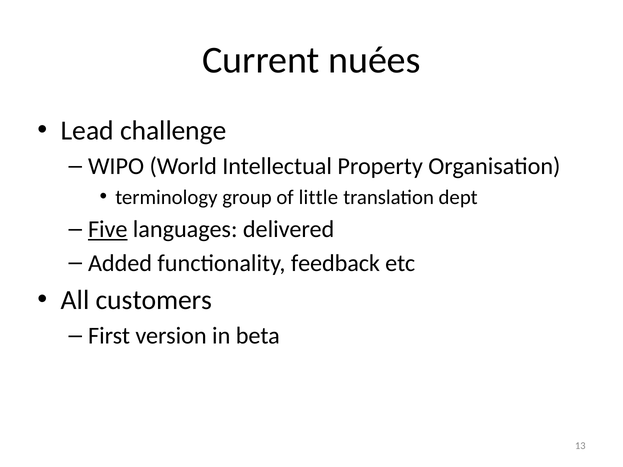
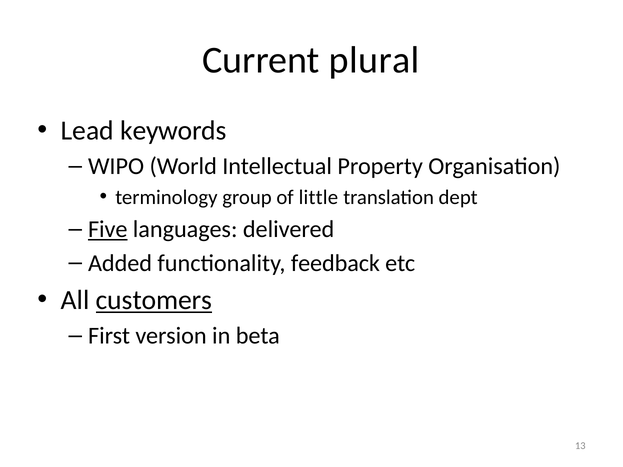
nuées: nuées -> plural (374, 60)
challenge: challenge -> keywords (173, 131)
customers underline: none -> present (154, 300)
